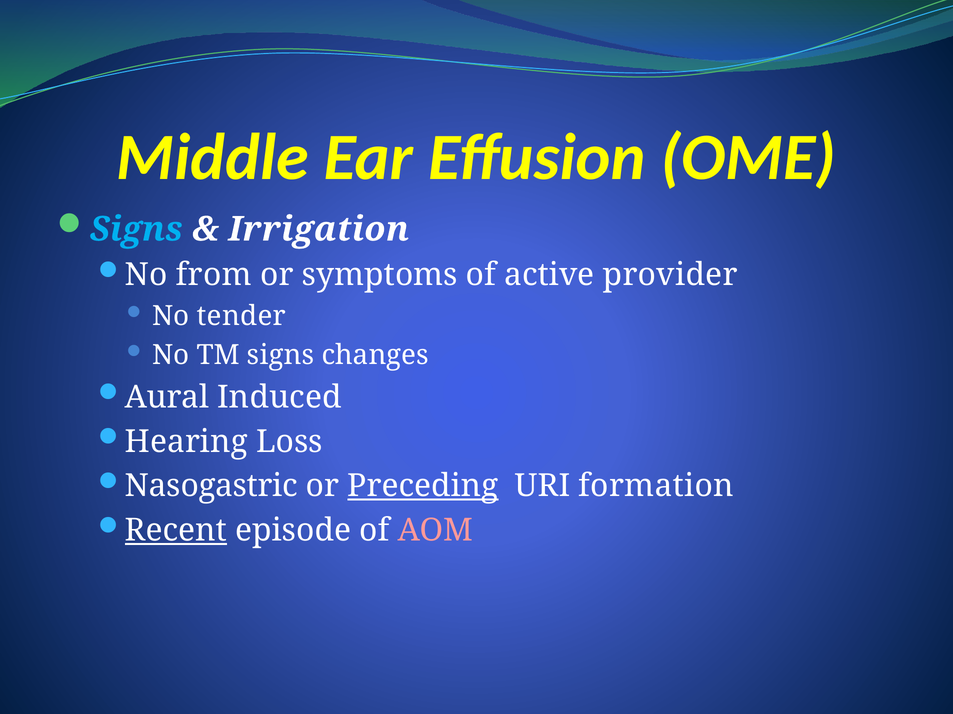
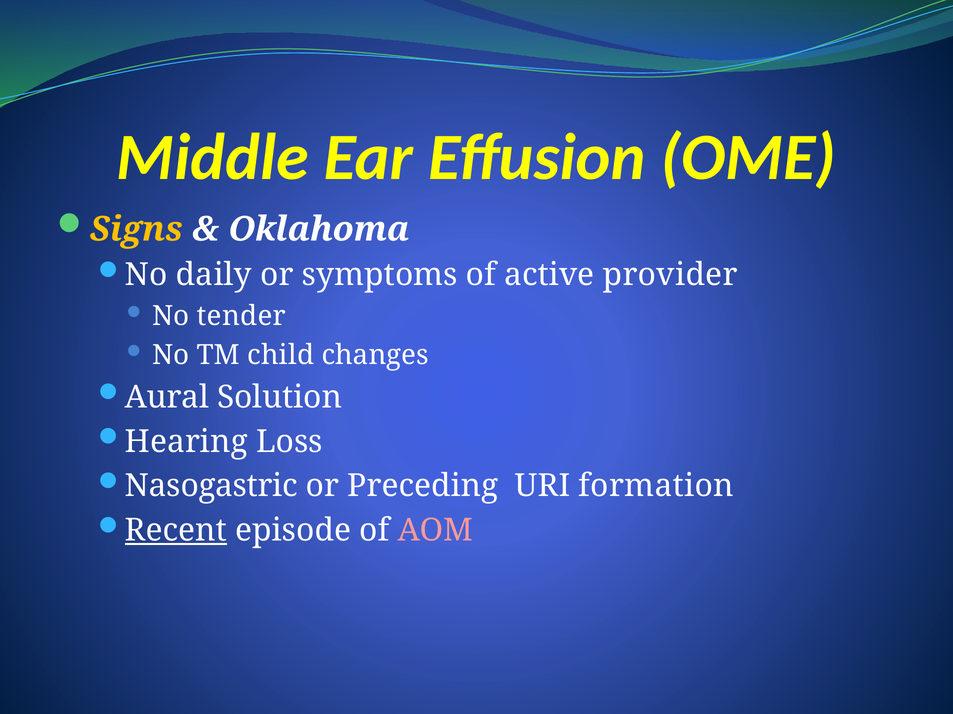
Signs colour: light blue -> yellow (136, 229)
Irrigation: Irrigation -> Oklahoma (319, 229)
from: from -> daily (214, 275)
TM signs: signs -> child (281, 355)
Induced: Induced -> Solution (280, 398)
Preceding underline: present -> none (423, 486)
